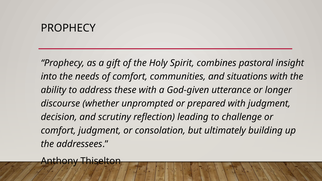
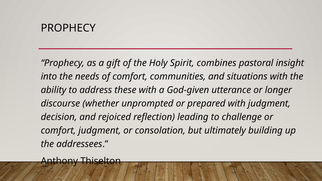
scrutiny: scrutiny -> rejoiced (115, 117)
